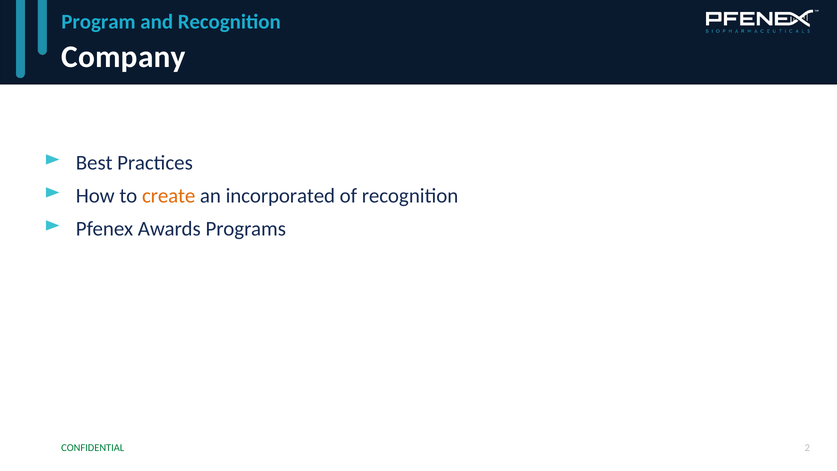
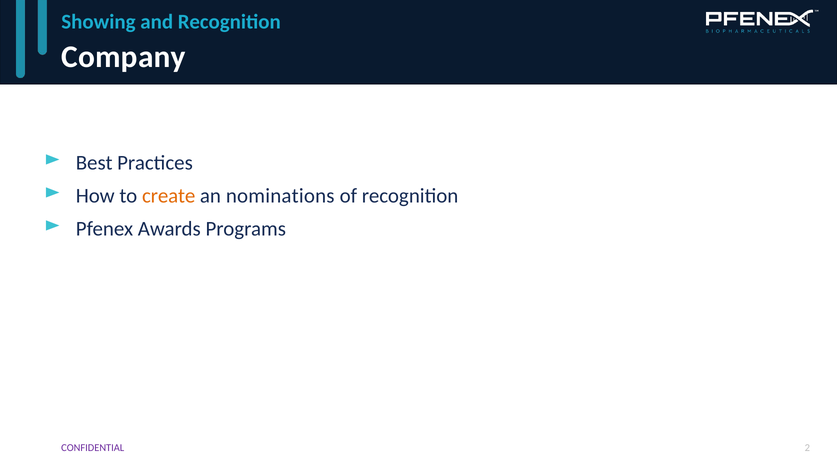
Program: Program -> Showing (98, 22)
incorporated: incorporated -> nominations (280, 196)
CONFIDENTIAL colour: green -> purple (93, 447)
